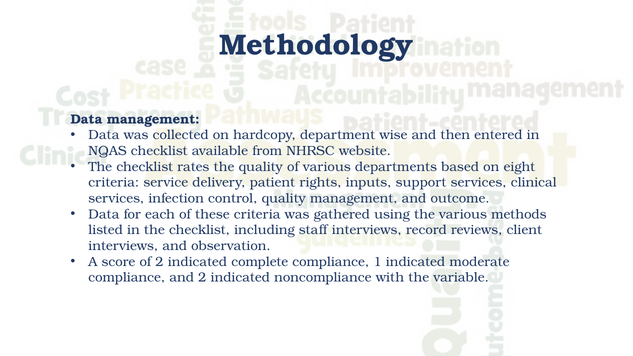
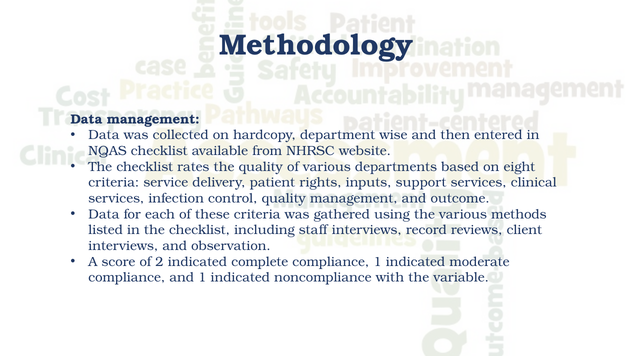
and 2: 2 -> 1 (202, 278)
